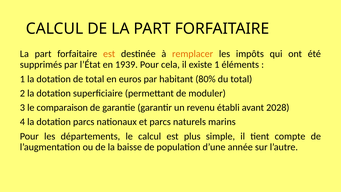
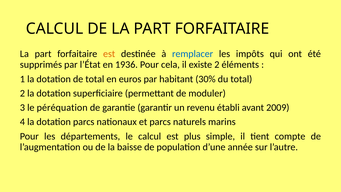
remplacer colour: orange -> blue (193, 54)
1939: 1939 -> 1936 (126, 65)
existe 1: 1 -> 2 (217, 65)
80%: 80% -> 30% (205, 79)
comparaison: comparaison -> péréquation (62, 108)
2028: 2028 -> 2009 (278, 108)
